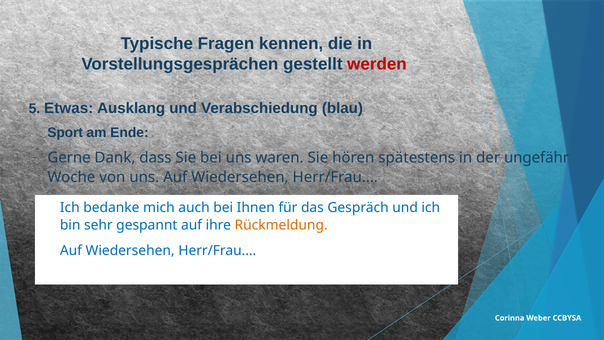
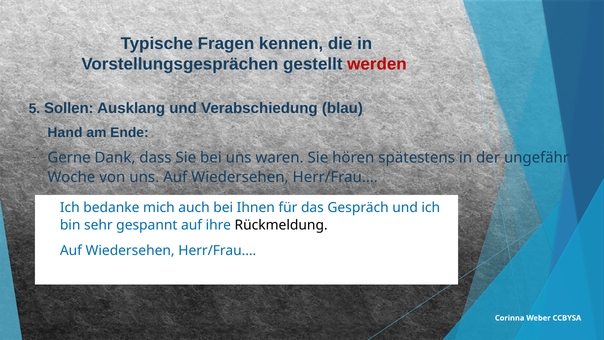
Etwas: Etwas -> Sollen (69, 108)
Sport: Sport -> Hand (65, 133)
Rückmeldung colour: orange -> black (281, 225)
